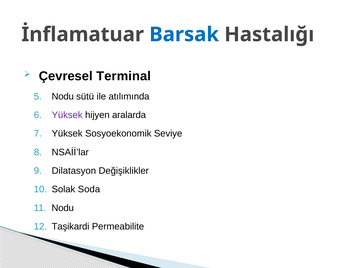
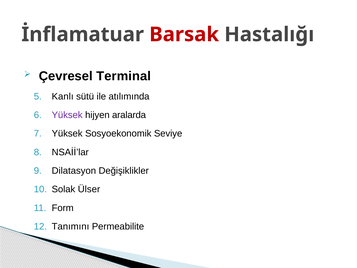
Barsak colour: blue -> red (184, 34)
Nodu: Nodu -> Kanlı (63, 96)
Soda: Soda -> Ülser (89, 189)
Nodu: Nodu -> Form (63, 208)
Taşikardi: Taşikardi -> Tanımını (70, 226)
